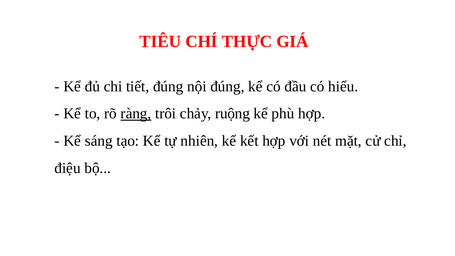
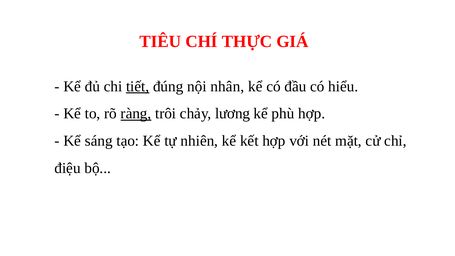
tiết underline: none -> present (138, 86)
nội đúng: đúng -> nhân (227, 86)
ruộng: ruộng -> lương (233, 114)
